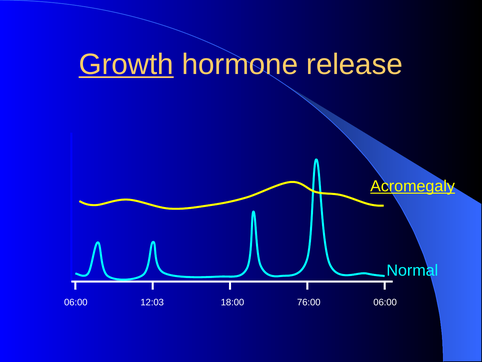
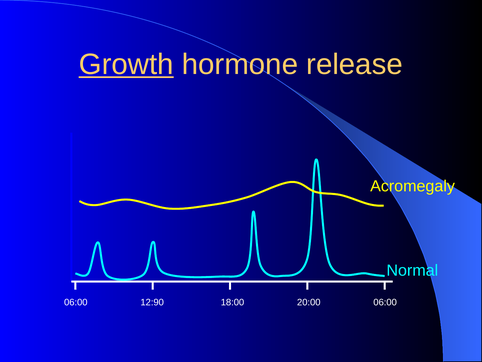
Acromegaly underline: present -> none (413, 186)
12:03: 12:03 -> 12:90 (152, 302)
76:00: 76:00 -> 20:00 (309, 302)
